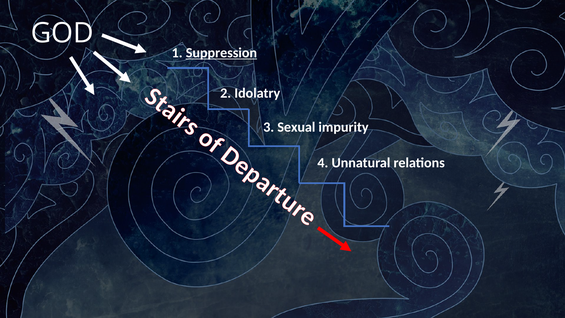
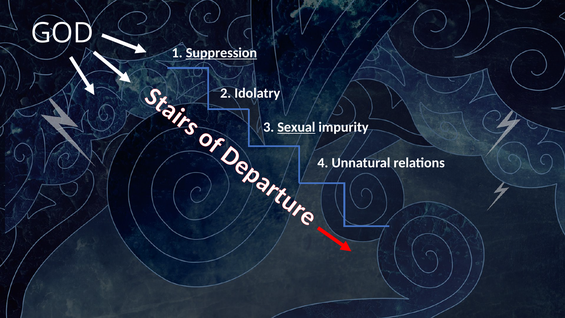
Sexual underline: none -> present (296, 127)
